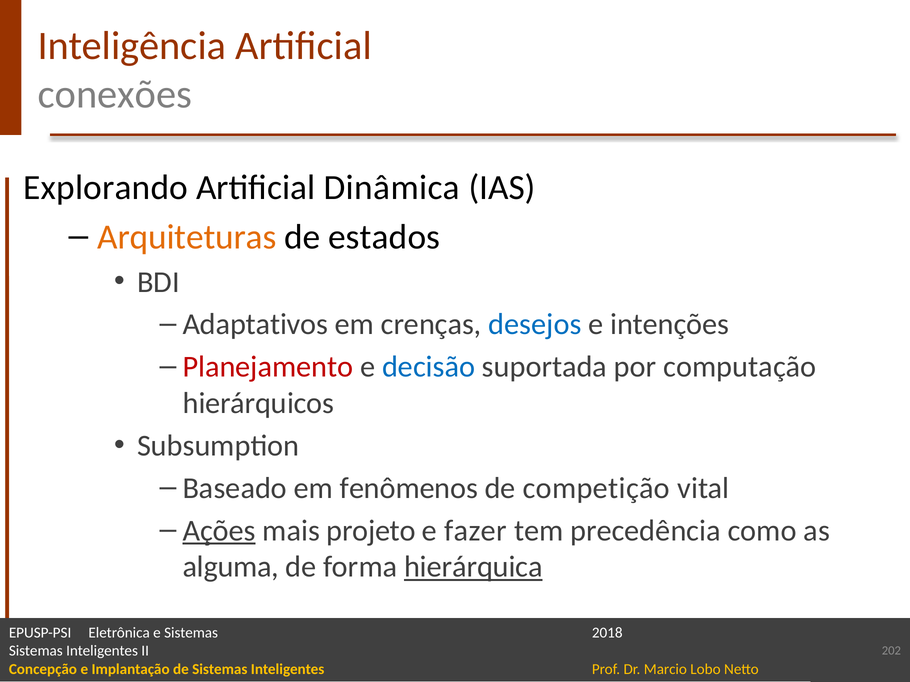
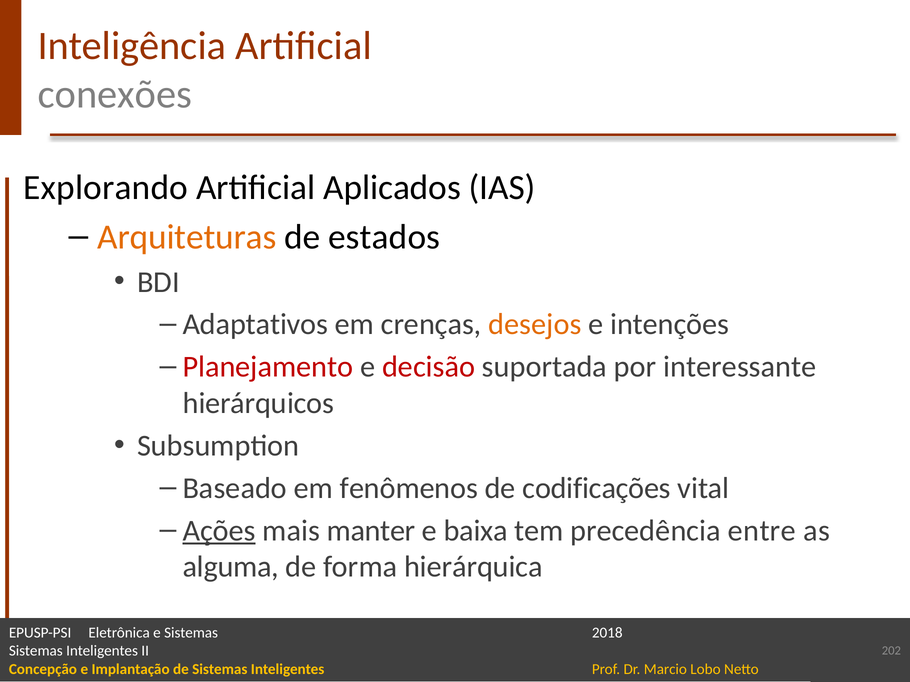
Dinâmica: Dinâmica -> Aplicados (392, 188)
desejos colour: blue -> orange (535, 325)
decisão colour: blue -> red (429, 367)
computação: computação -> interessante (740, 367)
competição: competição -> codificações (597, 488)
projeto: projeto -> manter (371, 531)
fazer: fazer -> baixa (476, 531)
como: como -> entre (762, 531)
hierárquica underline: present -> none (473, 567)
